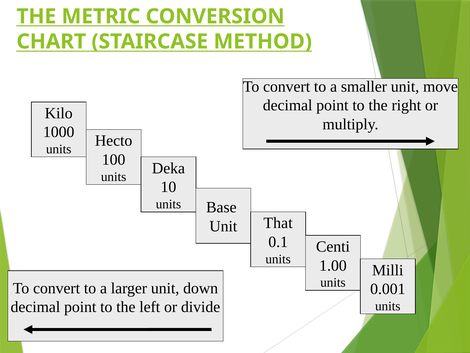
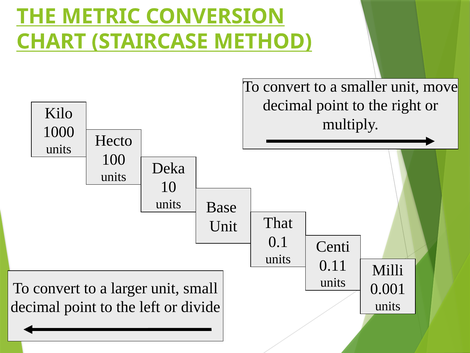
1.00: 1.00 -> 0.11 (333, 265)
down: down -> small (201, 288)
